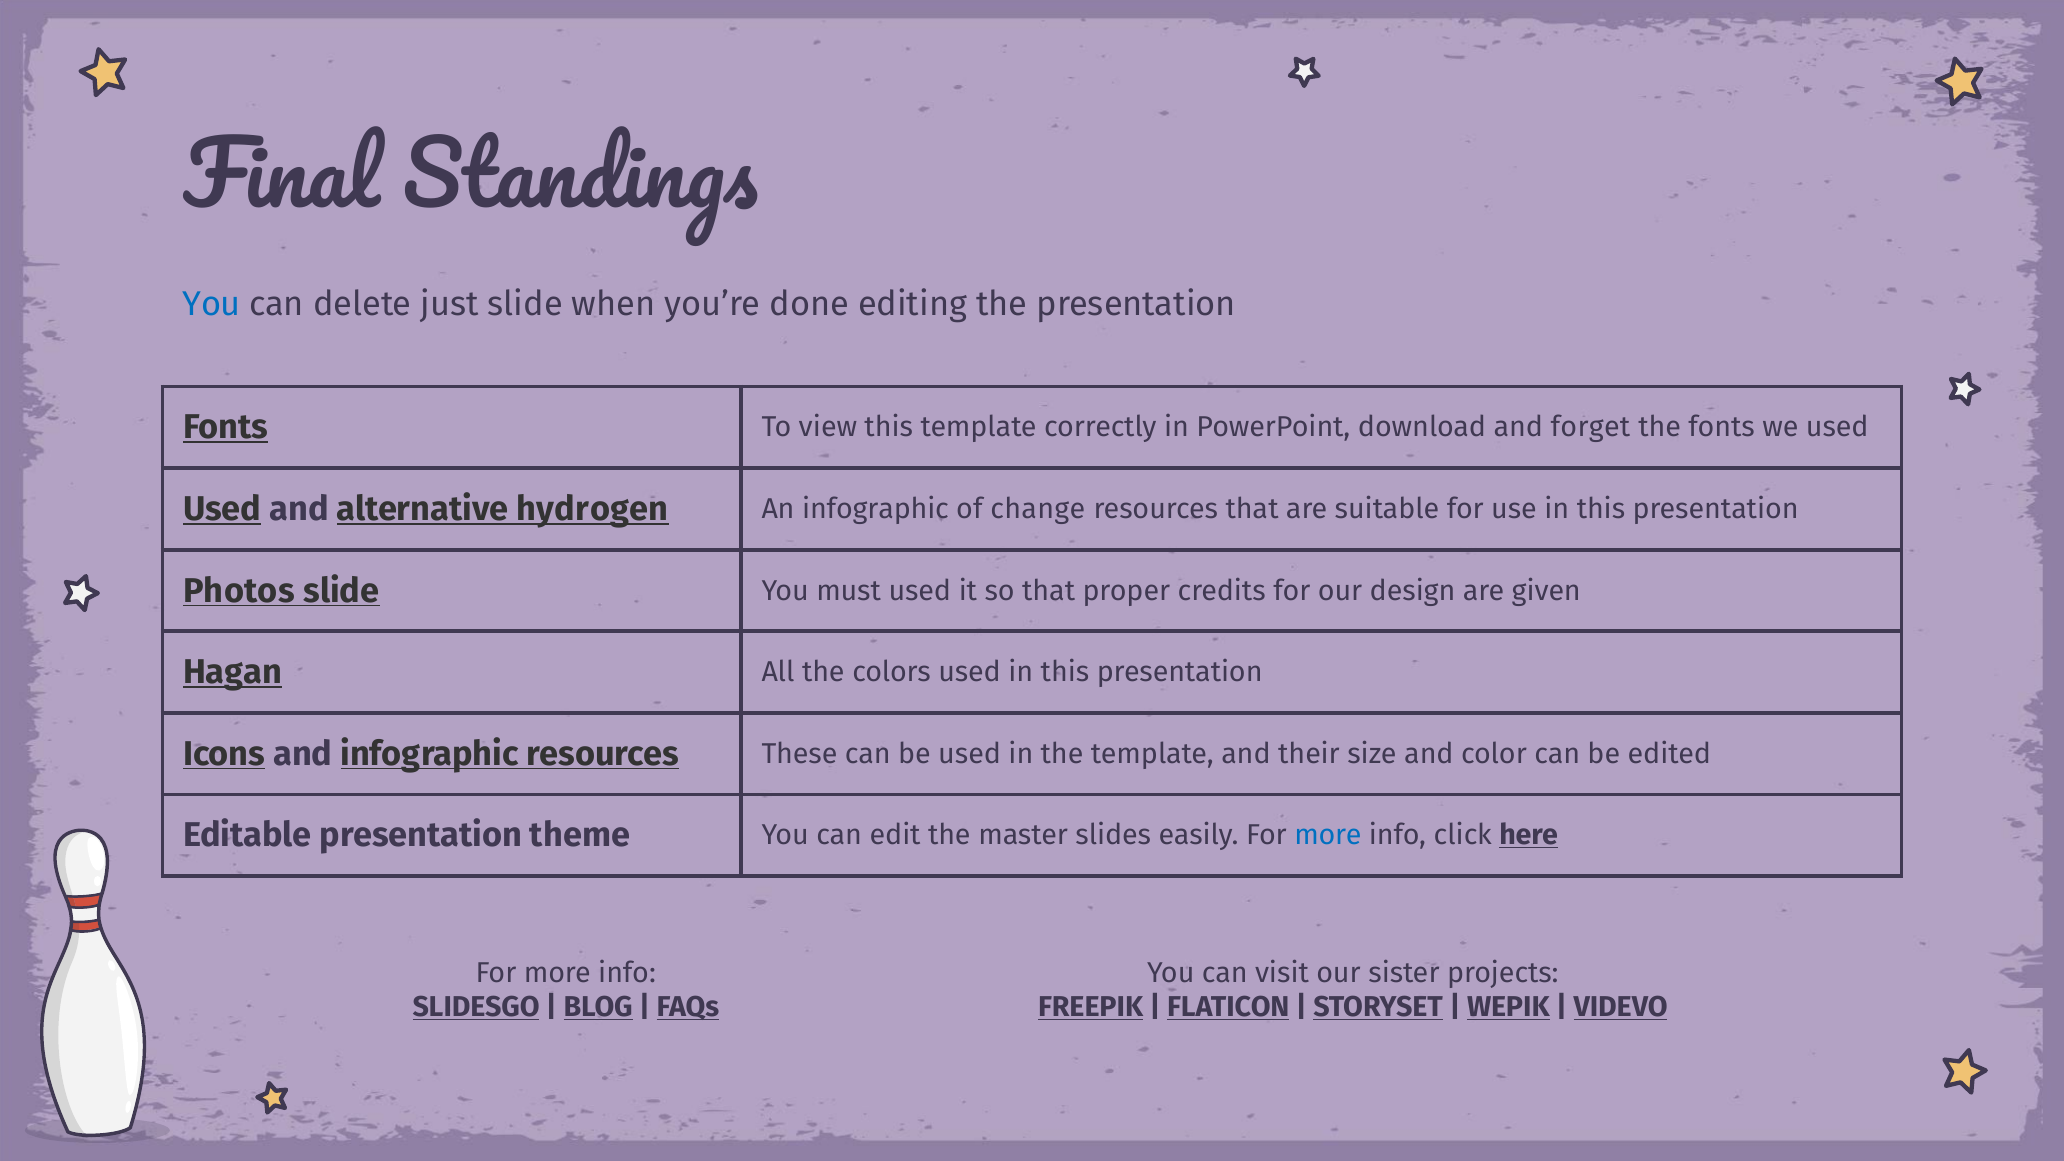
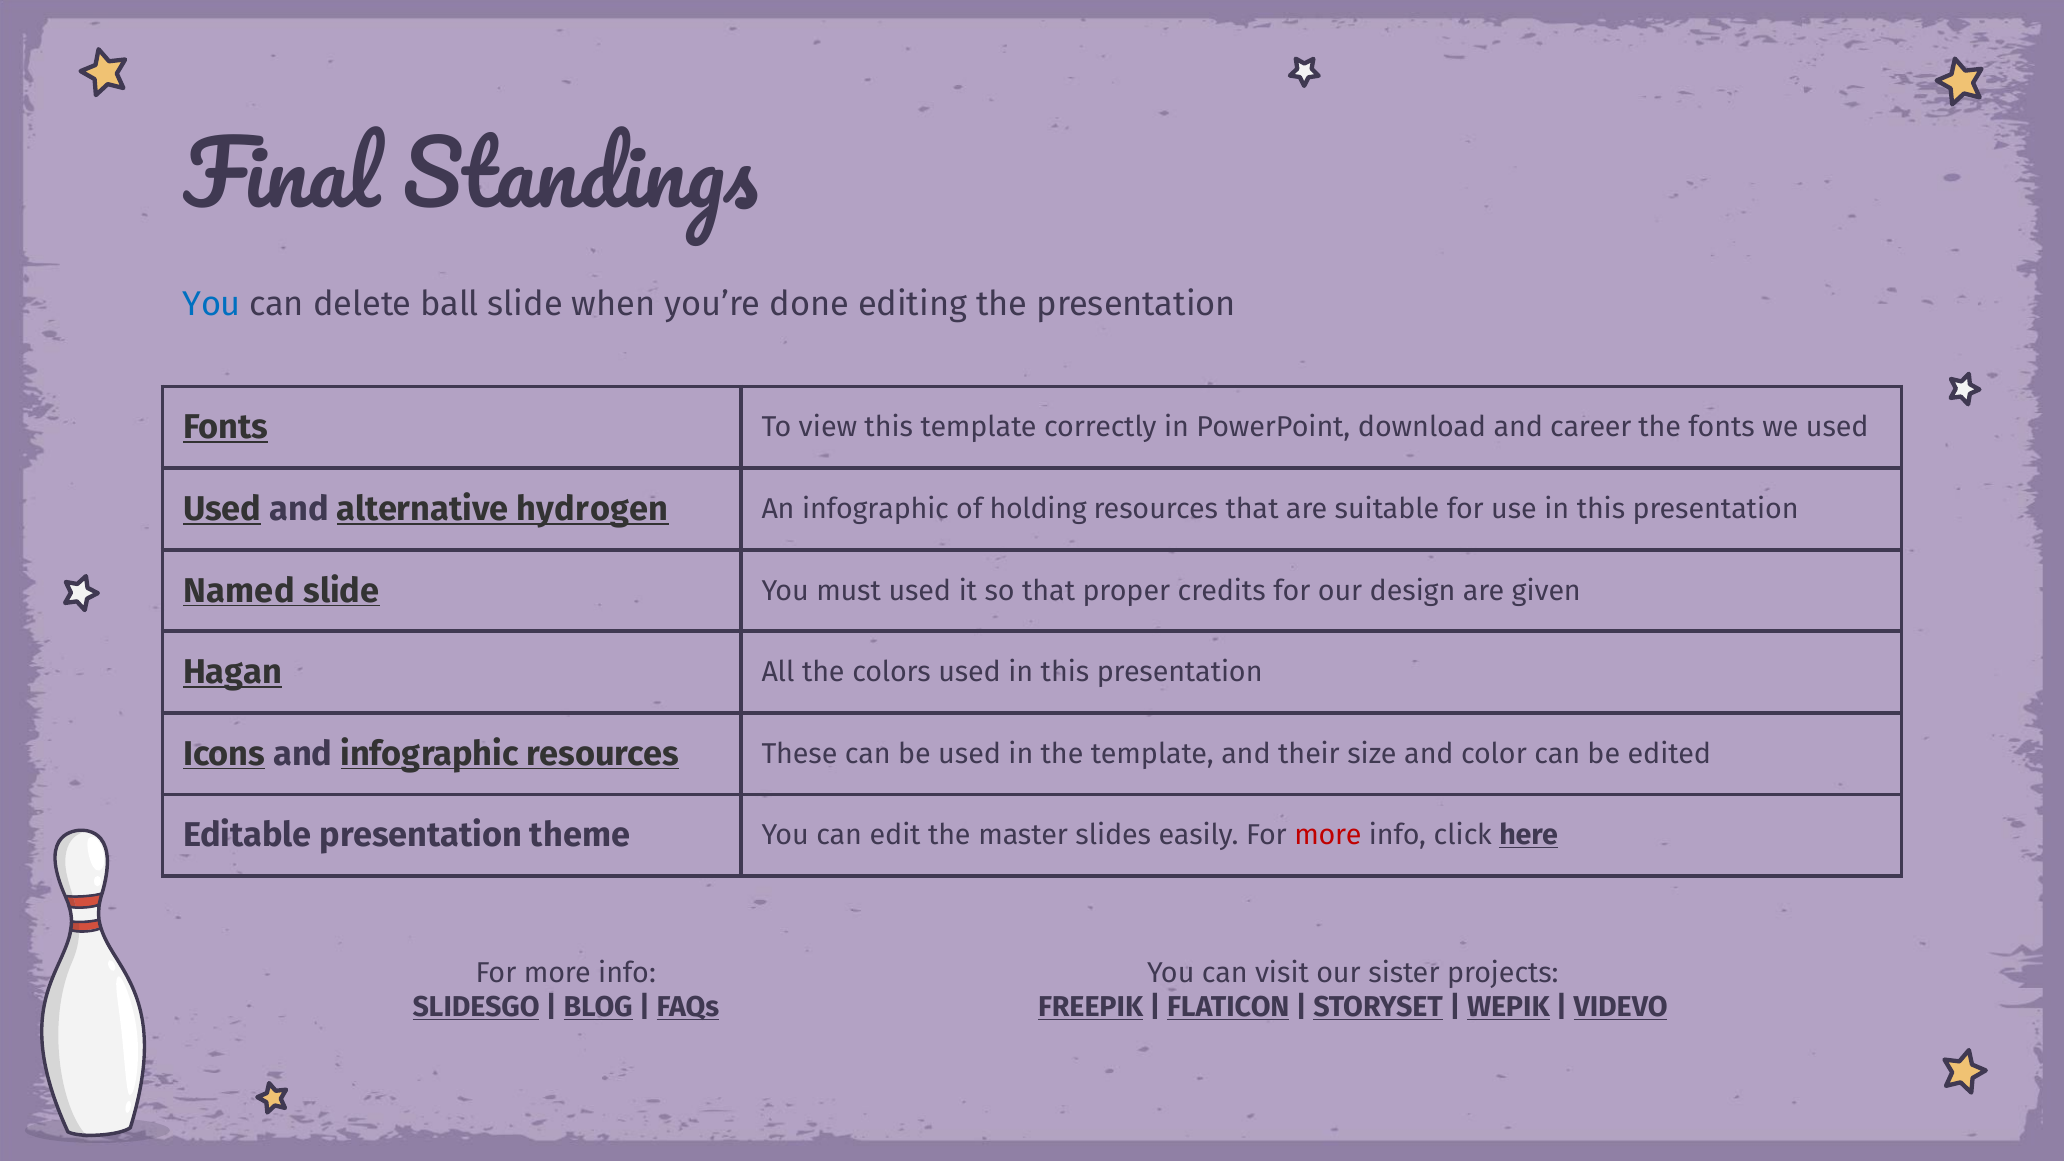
just: just -> ball (450, 304)
forget: forget -> career (1591, 427)
change: change -> holding (1038, 509)
Photos: Photos -> Named (239, 591)
more colour: blue -> red (1328, 835)
